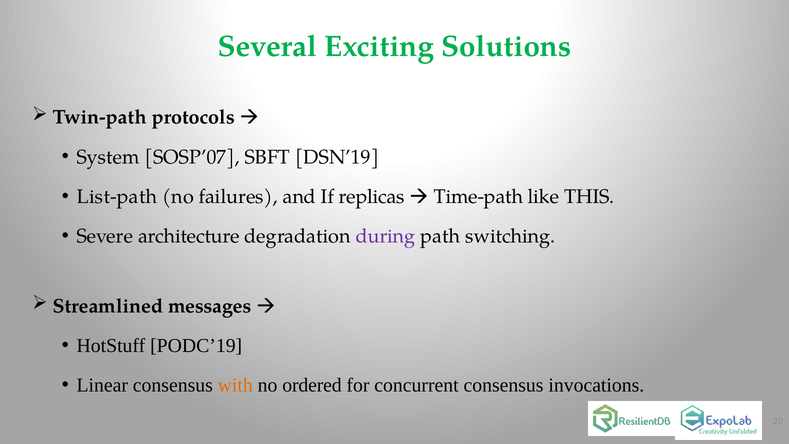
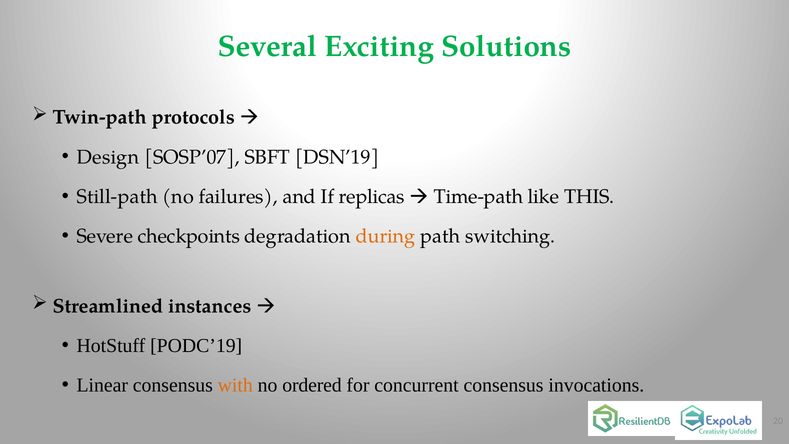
System: System -> Design (108, 157)
List-path: List-path -> Still-path (117, 197)
architecture: architecture -> checkpoints (189, 236)
during colour: purple -> orange (386, 236)
messages: messages -> instances (210, 306)
